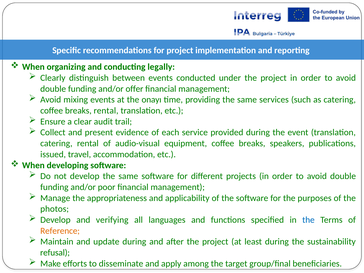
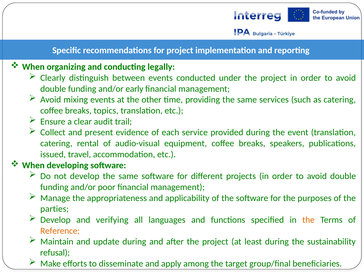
offer: offer -> early (134, 89)
onayı: onayı -> other (152, 100)
breaks rental: rental -> topics (106, 111)
photos: photos -> parties (55, 209)
the colour: blue -> orange (308, 220)
